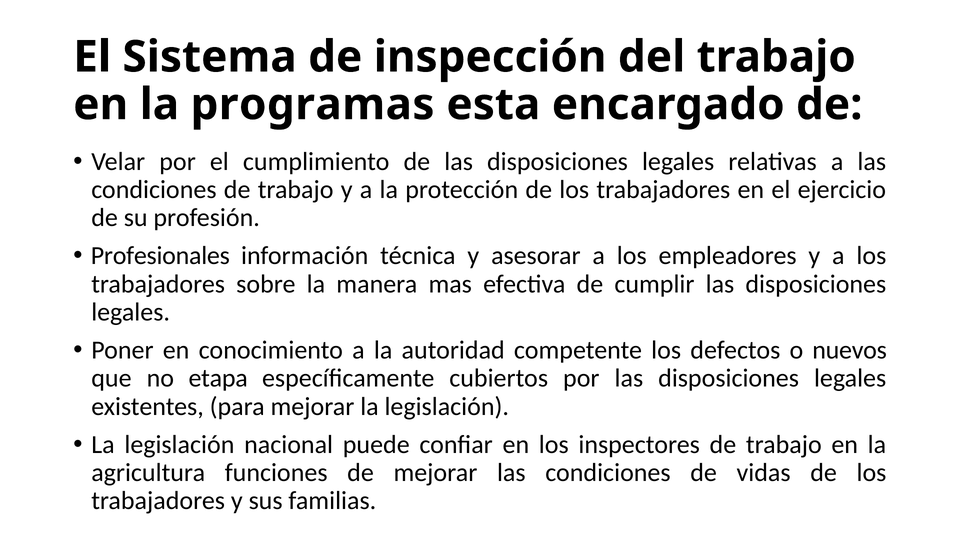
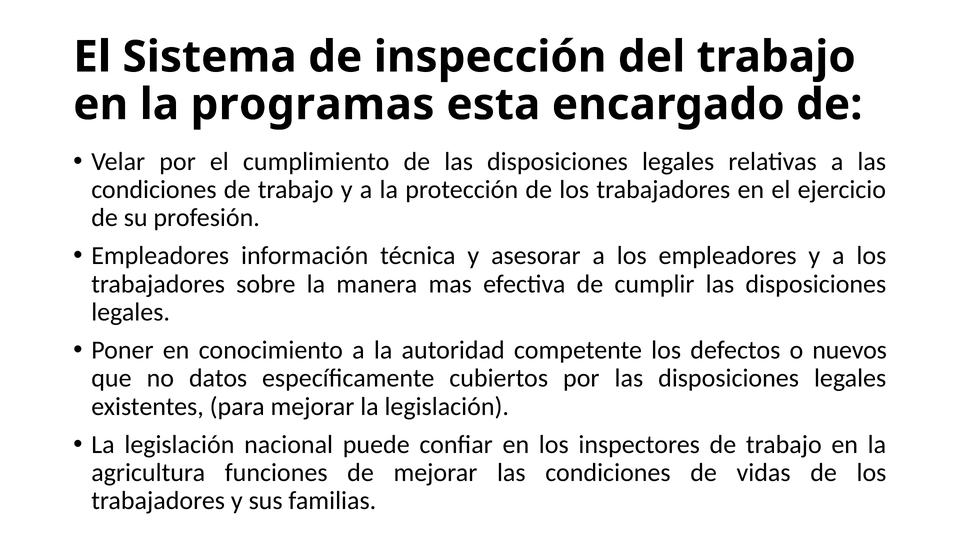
Profesionales: Profesionales -> Empleadores (160, 256)
etapa: etapa -> datos (218, 378)
